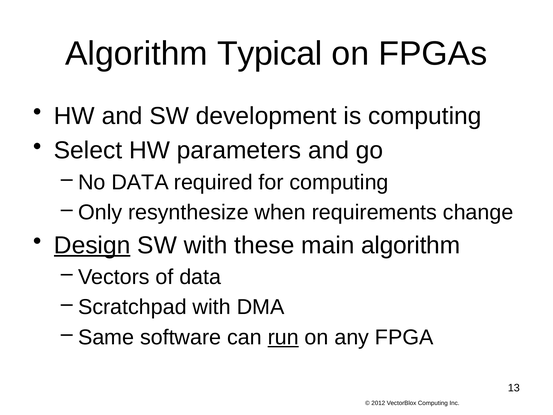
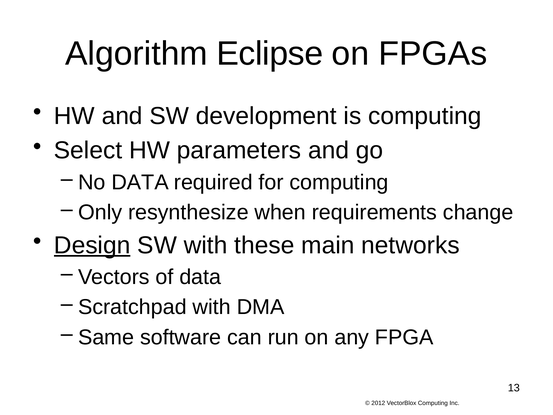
Typical: Typical -> Eclipse (270, 54)
main algorithm: algorithm -> networks (410, 245)
run underline: present -> none (283, 337)
